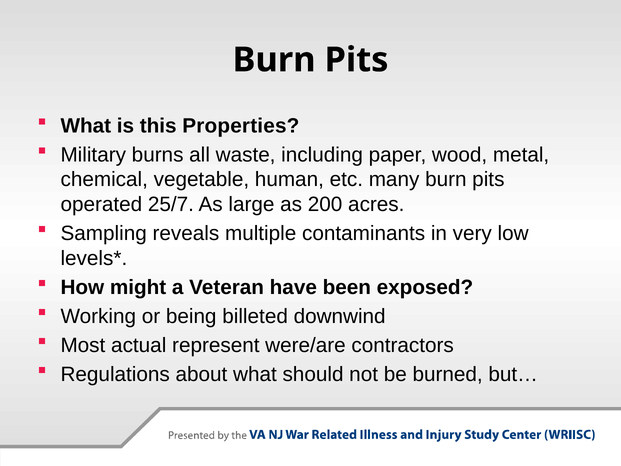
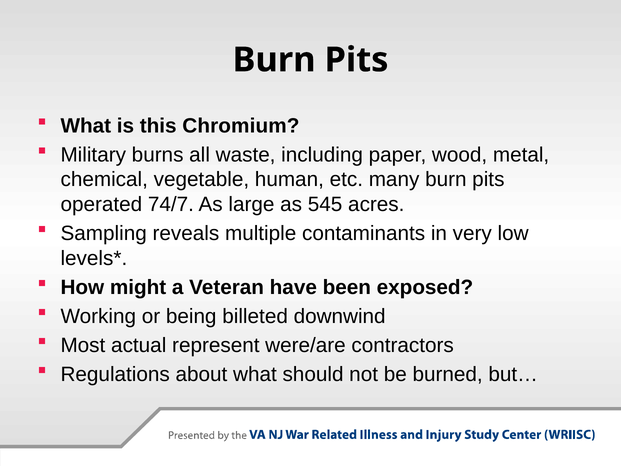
Properties: Properties -> Chromium (241, 126)
25/7: 25/7 -> 74/7 (171, 204)
200: 200 -> 545 (325, 204)
